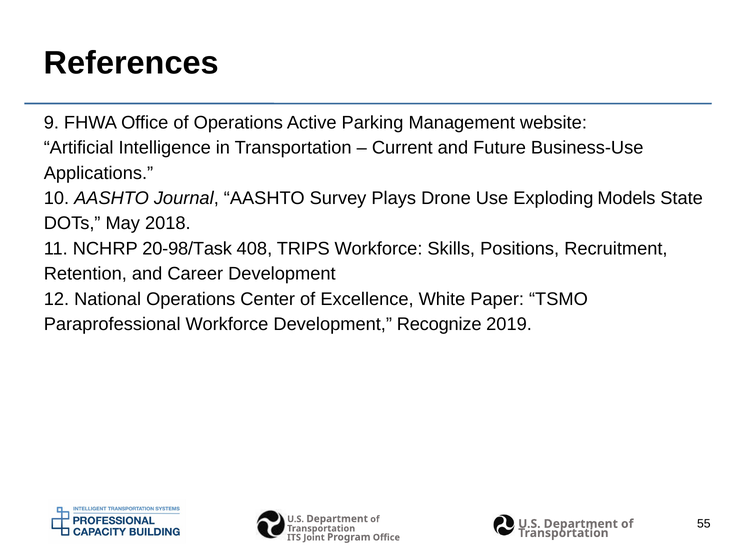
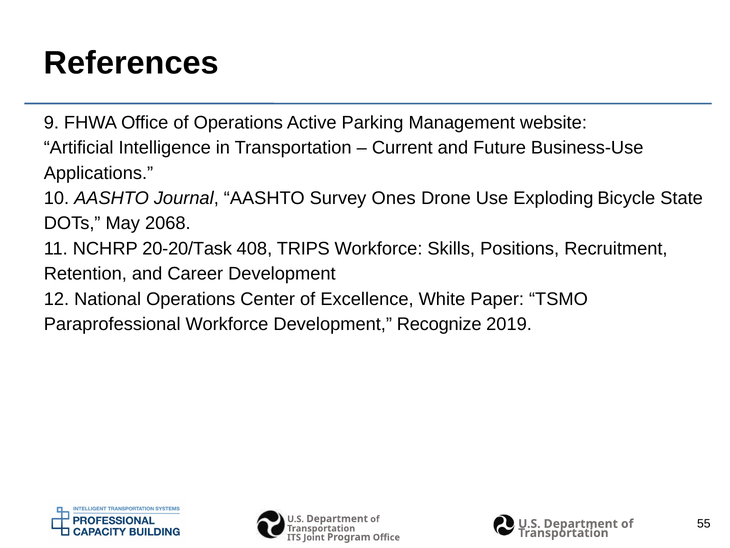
Plays: Plays -> Ones (394, 198)
Models: Models -> Bicycle (626, 198)
2018: 2018 -> 2068 (168, 223)
20-98/Task: 20-98/Task -> 20-20/Task (187, 248)
